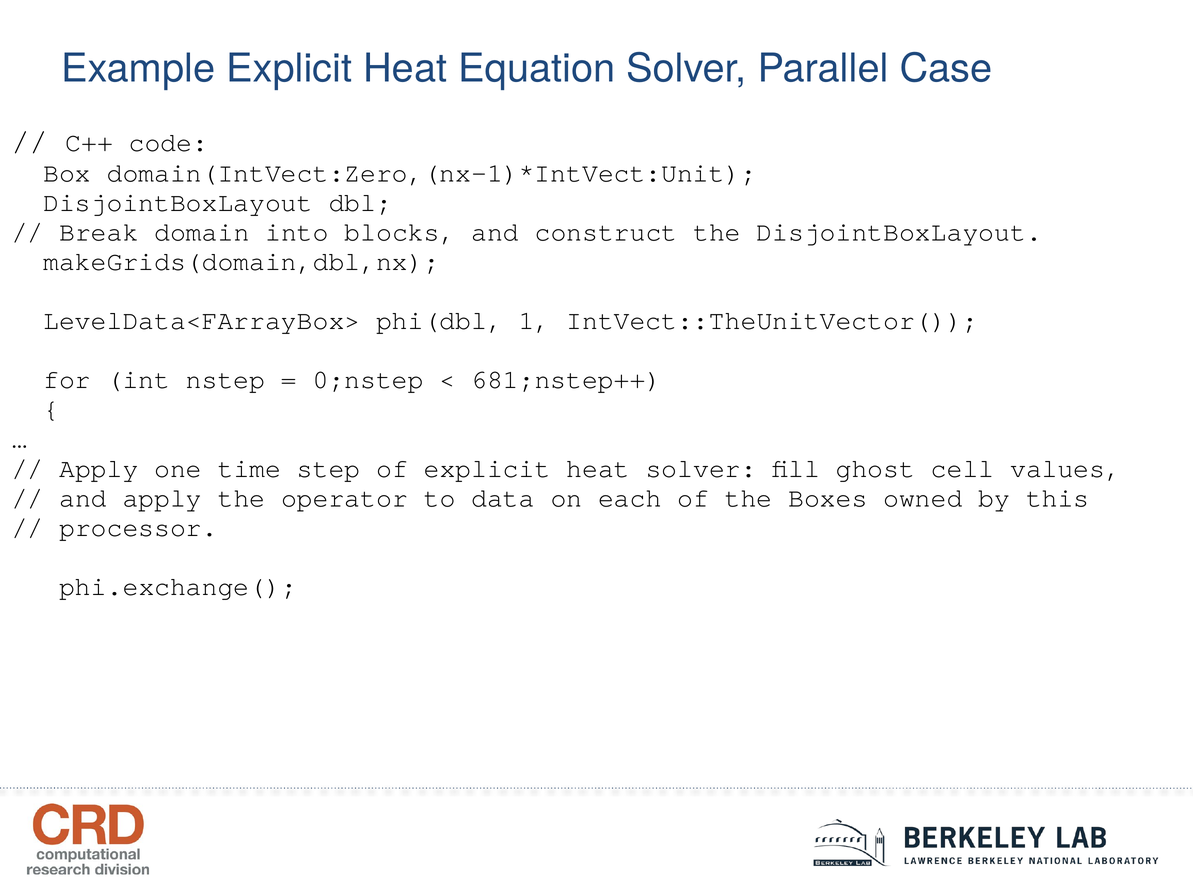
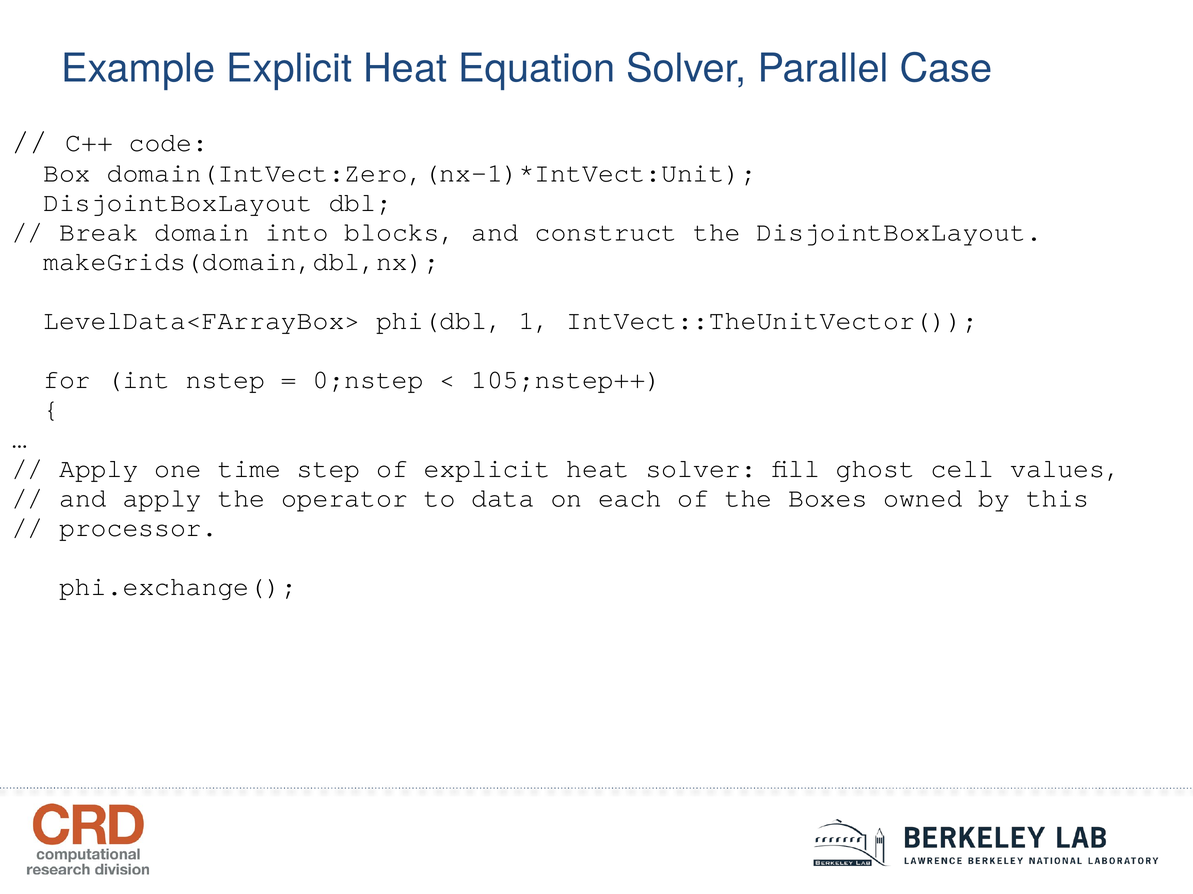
681;nstep++: 681;nstep++ -> 105;nstep++ (566, 380)
